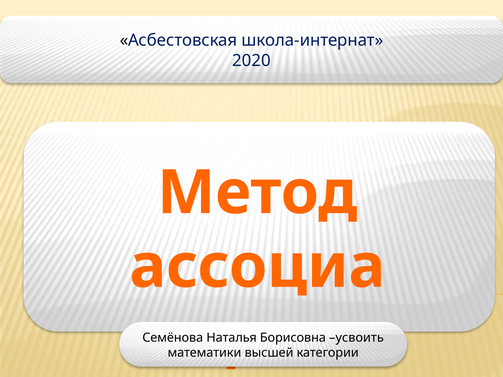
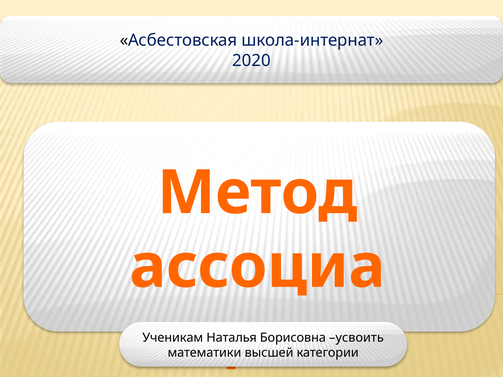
Семёнова: Семёнова -> Ученикам (173, 338)
